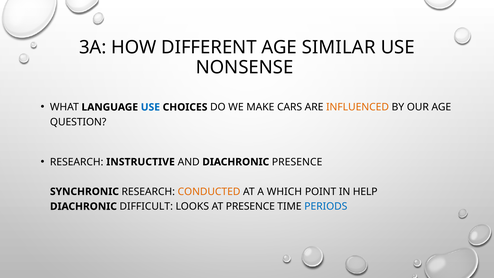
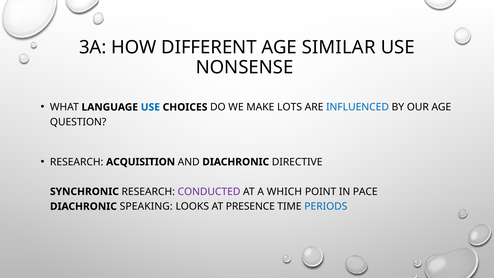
CARS: CARS -> LOTS (290, 107)
INFLUENCED colour: orange -> blue (358, 107)
INSTRUCTIVE: INSTRUCTIVE -> ACQUISITION (141, 162)
DIACHRONIC PRESENCE: PRESENCE -> DIRECTIVE (297, 162)
CONDUCTED colour: orange -> purple (209, 192)
HELP: HELP -> PACE (365, 192)
DIFFICULT: DIFFICULT -> SPEAKING (146, 206)
